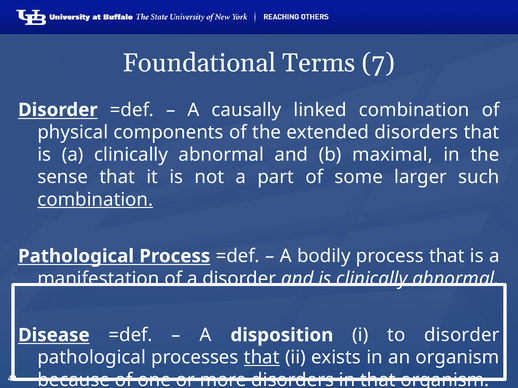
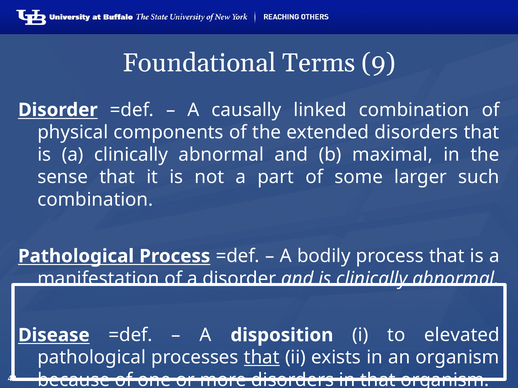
7: 7 -> 9 (379, 63)
combination underline: present -> none (95, 200)
to disorder: disorder -> elevated (462, 336)
